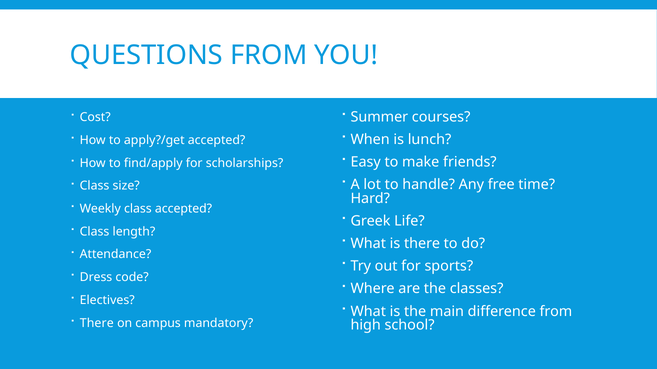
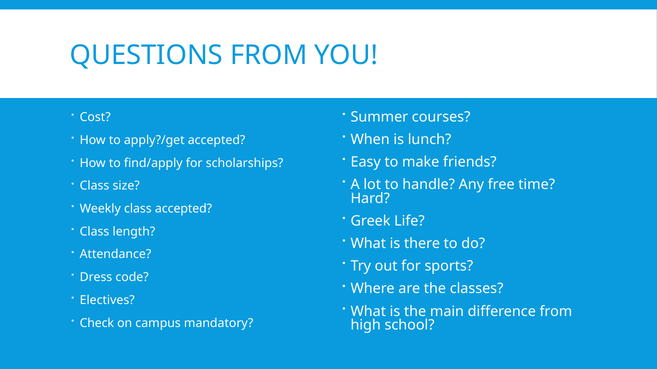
There: There -> Check (97, 323)
